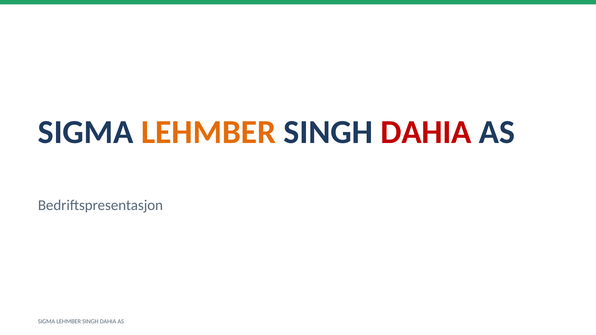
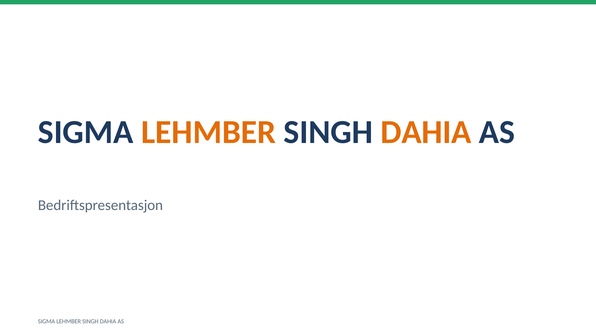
DAHIA colour: red -> orange (426, 132)
